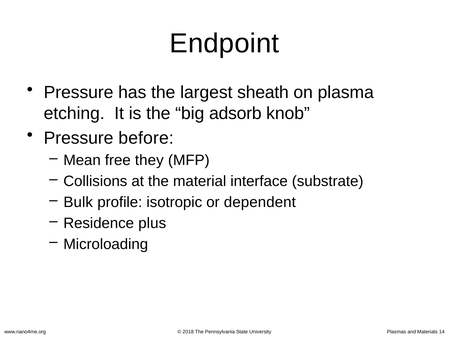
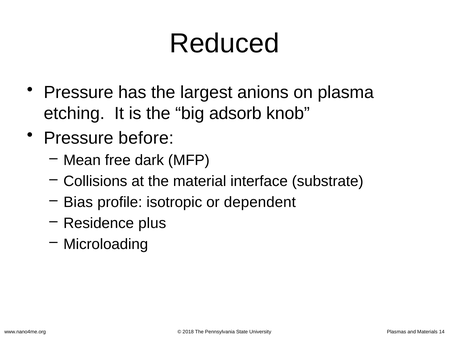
Endpoint: Endpoint -> Reduced (224, 43)
sheath: sheath -> anions (263, 92)
they: they -> dark (149, 160)
Bulk: Bulk -> Bias (78, 202)
